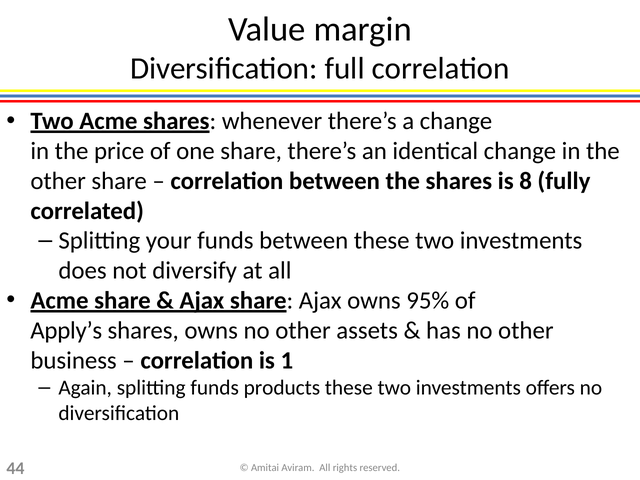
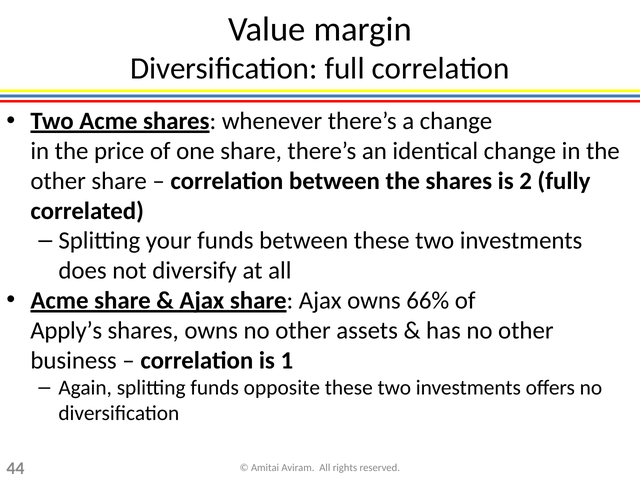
8: 8 -> 2 (526, 181)
95%: 95% -> 66% (428, 301)
products: products -> opposite (282, 388)
